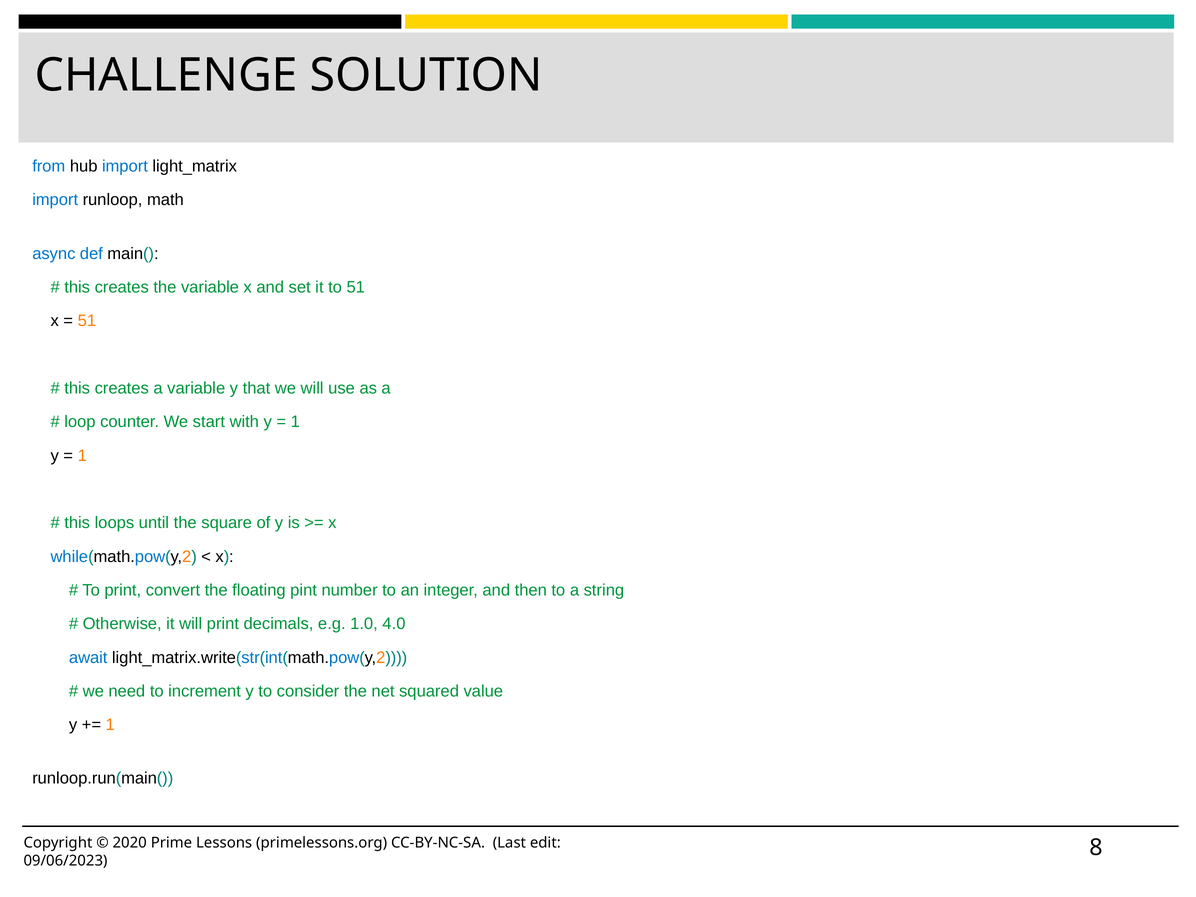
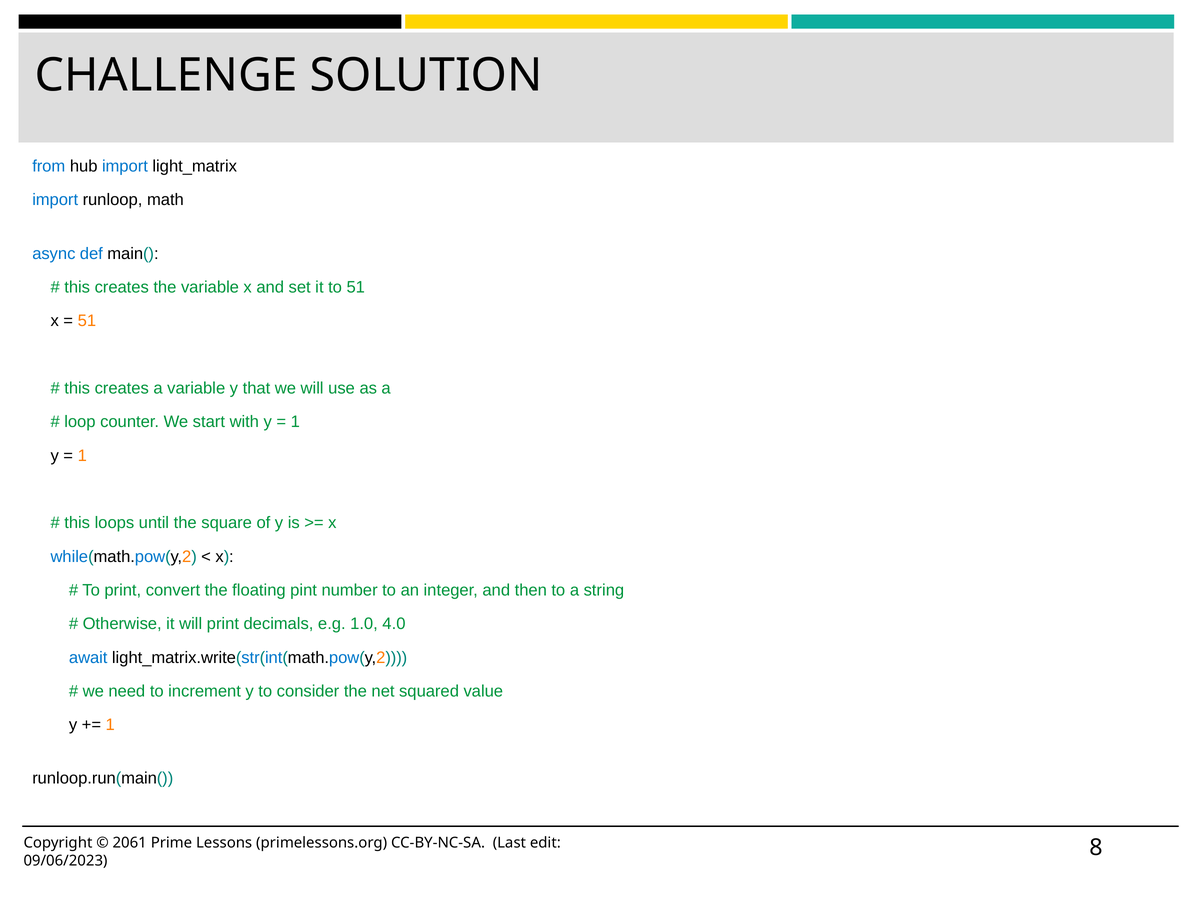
2020: 2020 -> 2061 (130, 843)
